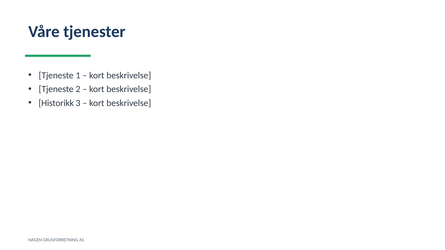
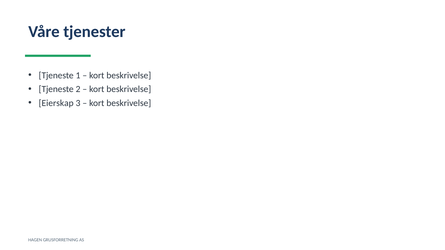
Historikk: Historikk -> Eierskap (56, 103)
